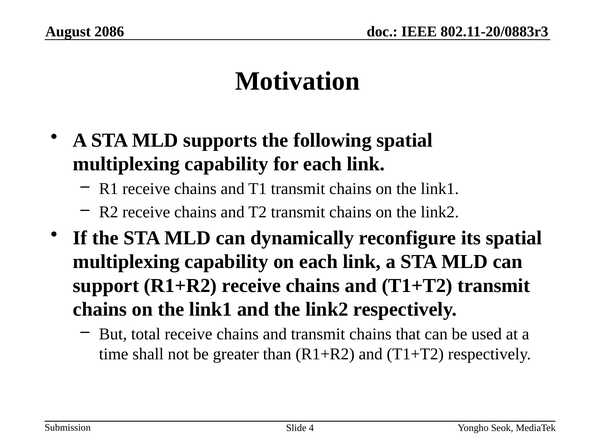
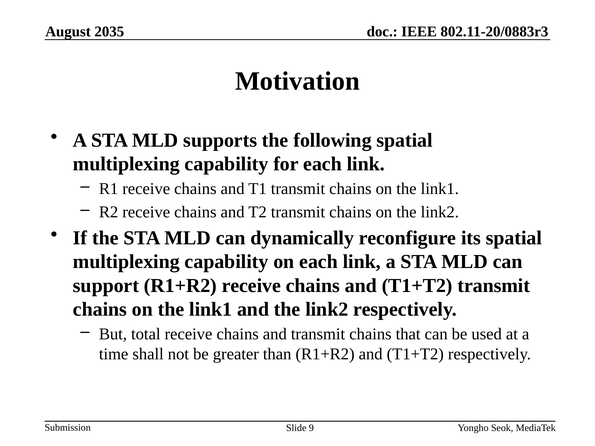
2086: 2086 -> 2035 (109, 32)
4: 4 -> 9 (311, 428)
